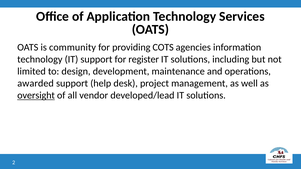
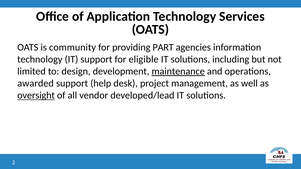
COTS: COTS -> PART (163, 47)
register: register -> eligible (144, 59)
maintenance underline: none -> present (178, 71)
